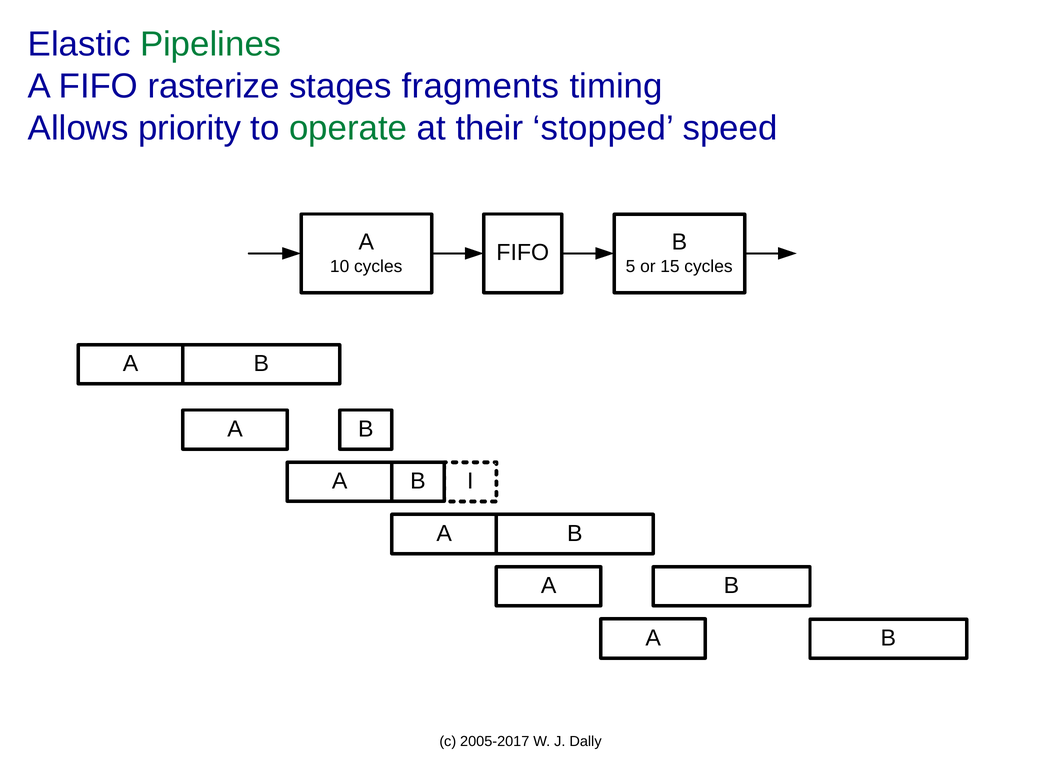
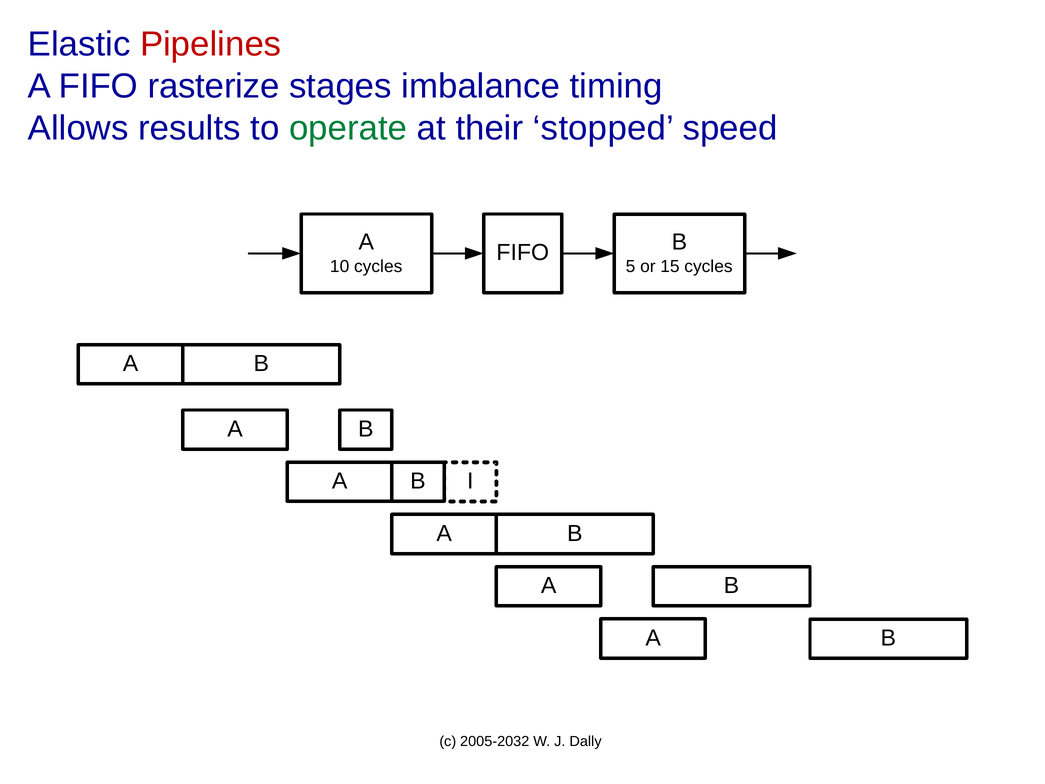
Pipelines colour: green -> red (211, 44)
fragments: fragments -> imbalance (481, 86)
priority: priority -> results (189, 128)
2005-2017: 2005-2017 -> 2005-2032 (495, 741)
